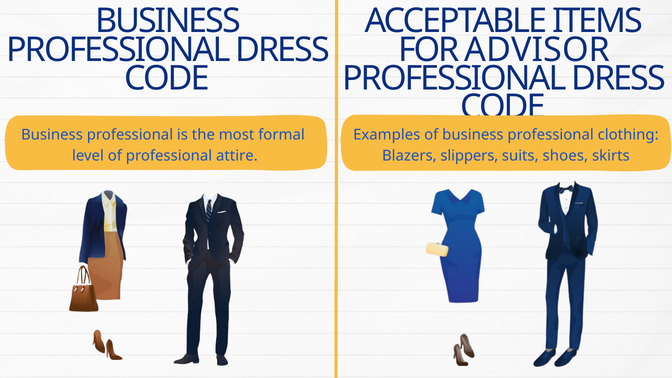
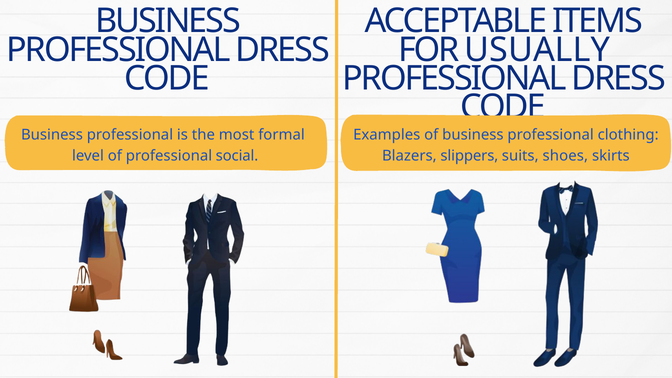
ADVISOR: ADVISOR -> USUALLY (537, 50)
attire: attire -> social (237, 156)
